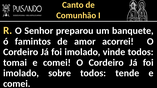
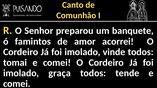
sobre: sobre -> graça (60, 73)
